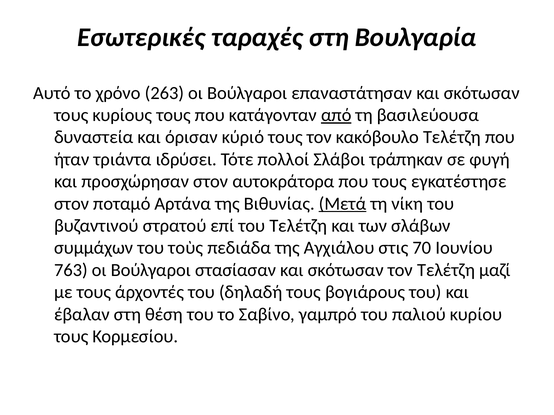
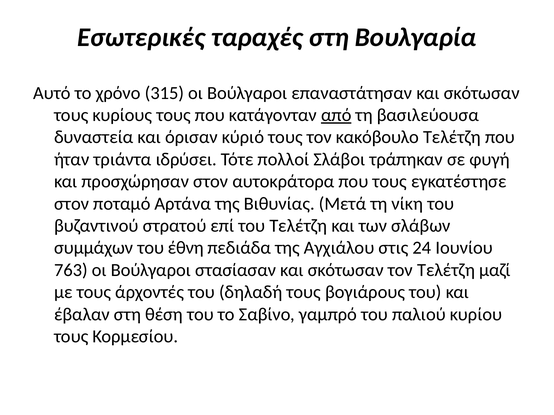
263: 263 -> 315 (164, 93)
Μετά underline: present -> none (343, 204)
τοὺς: τοὺς -> έθνη (186, 248)
70: 70 -> 24 (422, 248)
